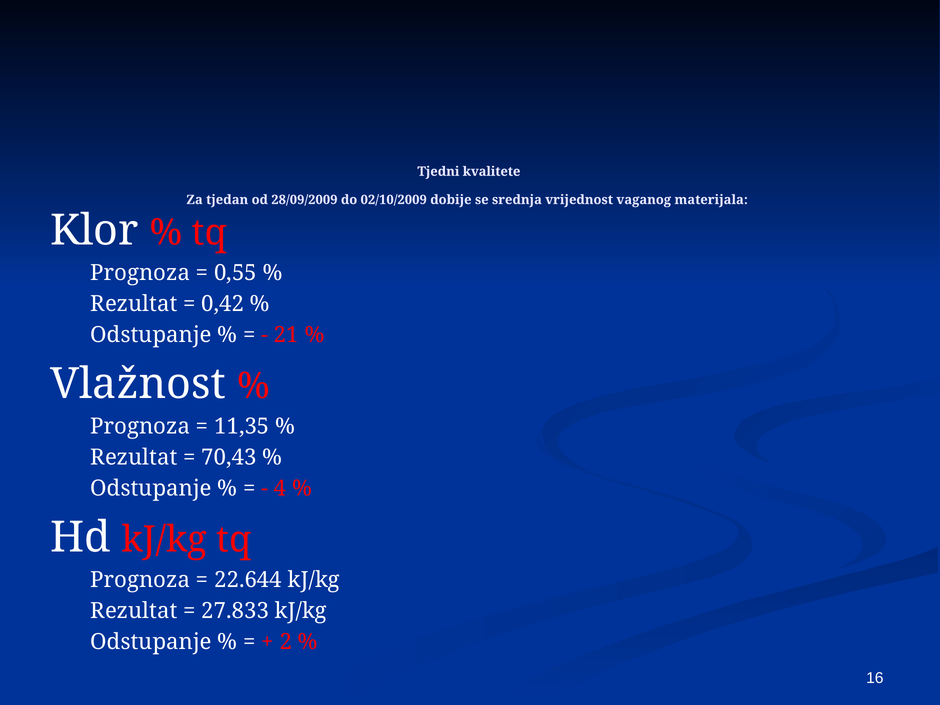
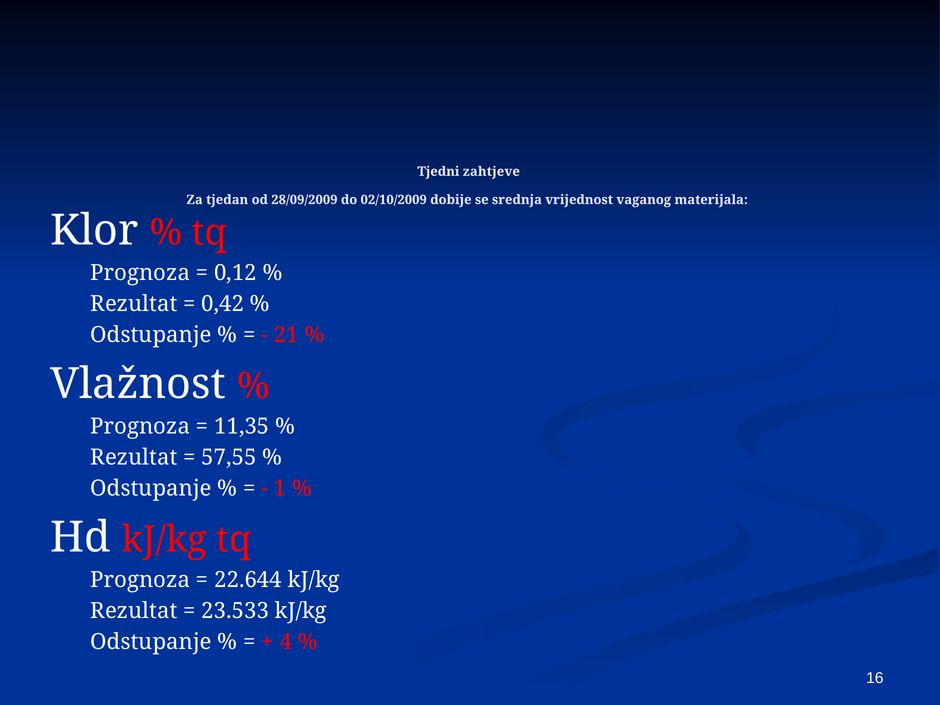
kvalitete: kvalitete -> zahtjeve (491, 172)
0,55: 0,55 -> 0,12 (235, 273)
70,43: 70,43 -> 57,55 (229, 457)
4: 4 -> 1 (280, 488)
27.833: 27.833 -> 23.533 (235, 611)
2: 2 -> 4 (286, 642)
